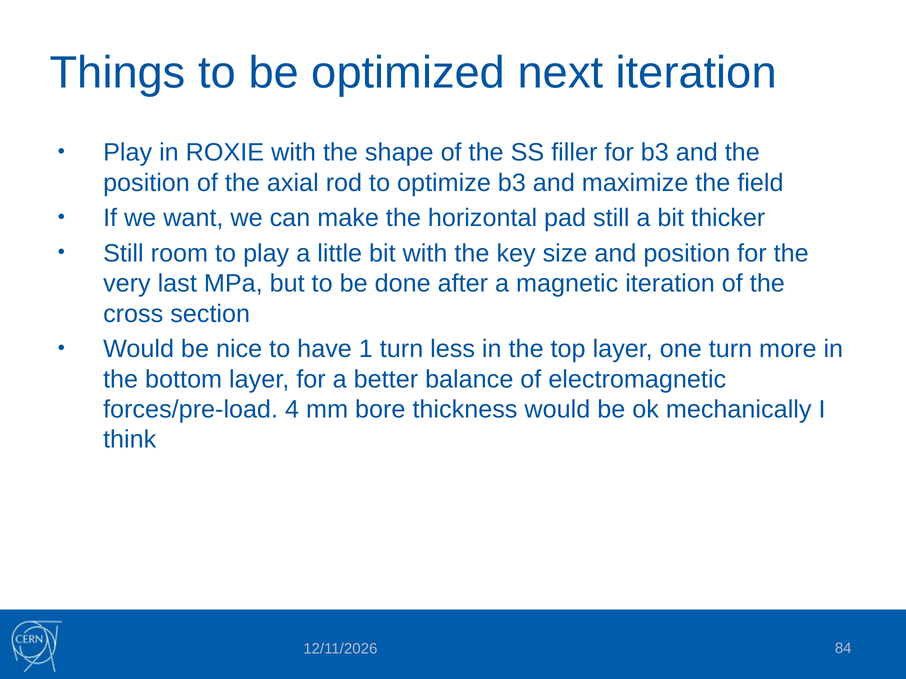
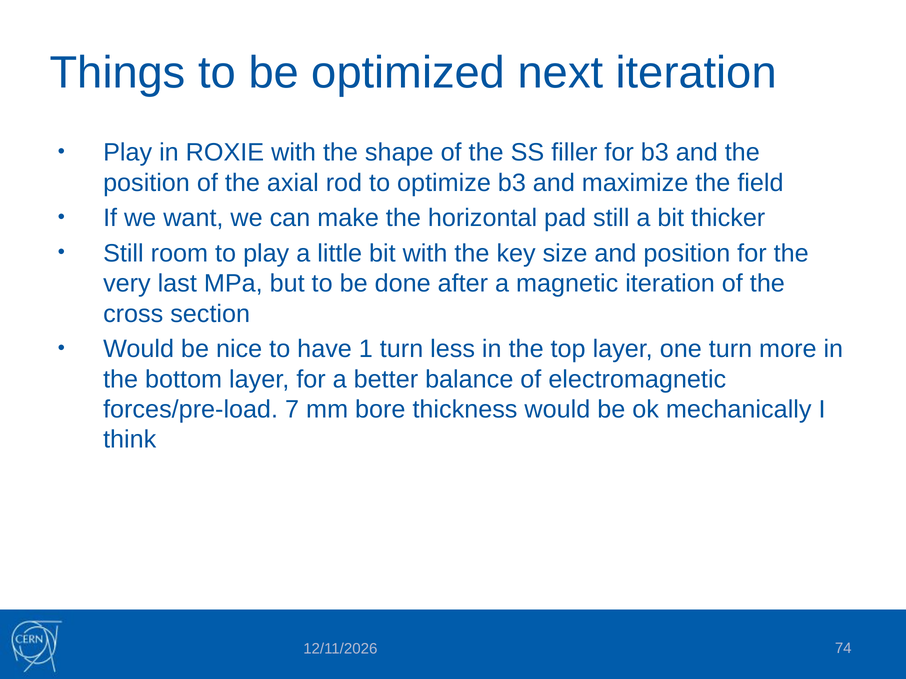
4: 4 -> 7 (292, 410)
84: 84 -> 74 (843, 649)
